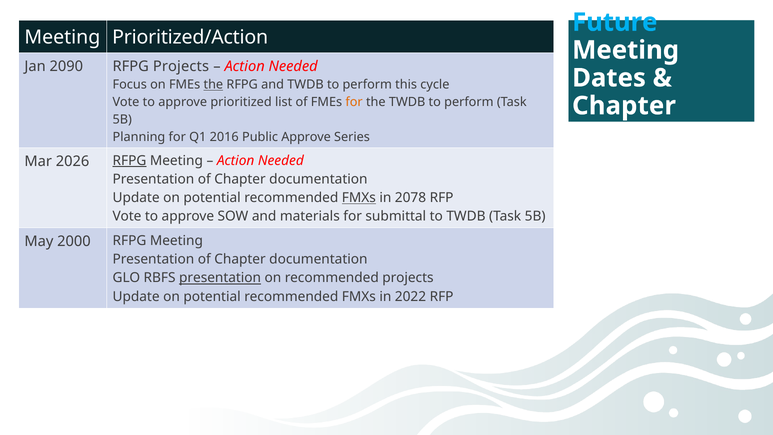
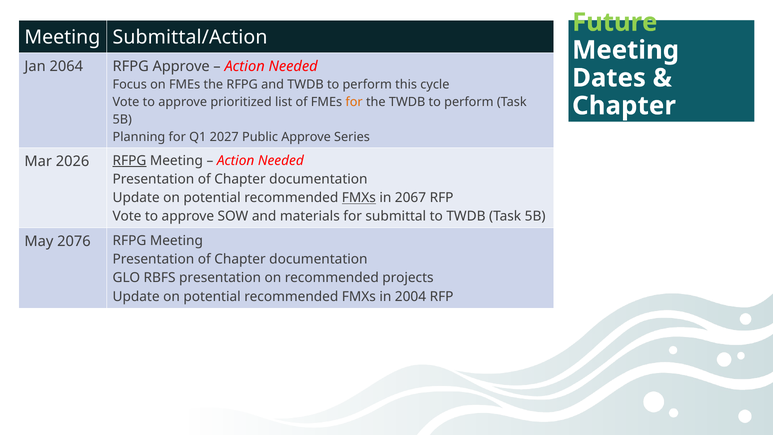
Future colour: light blue -> light green (615, 22)
Prioritized/Action: Prioritized/Action -> Submittal/Action (190, 37)
2090: 2090 -> 2064 (66, 66)
RFPG Projects: Projects -> Approve (181, 66)
the underline: present -> none (213, 85)
2016: 2016 -> 2027 (224, 137)
2078: 2078 -> 2067 (410, 198)
2000: 2000 -> 2076 (74, 241)
presentation underline: present -> none (220, 278)
2022: 2022 -> 2004 (410, 296)
